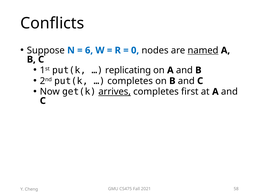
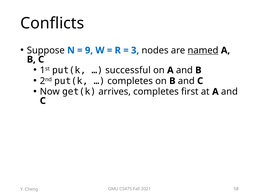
6: 6 -> 9 (89, 50)
0: 0 -> 3 (135, 50)
replicating: replicating -> successful (128, 70)
arrives underline: present -> none (115, 91)
